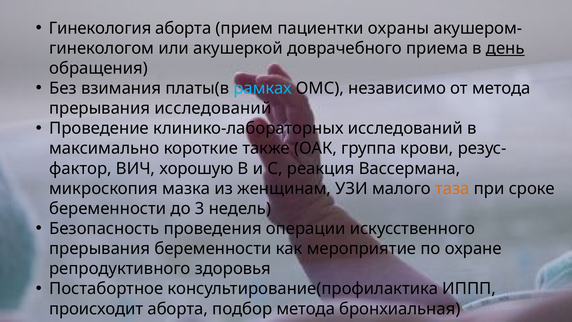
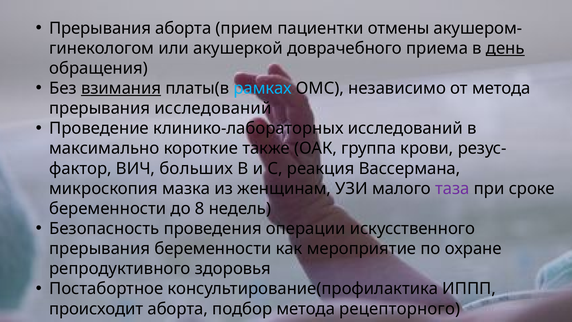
Гинекология: Гинекология -> Прерывания (100, 28)
охраны: охраны -> отмены (399, 28)
взимания underline: none -> present (121, 88)
хорошую: хорошую -> больших (196, 168)
таза colour: orange -> purple (452, 188)
3: 3 -> 8 (200, 208)
бронхиальная: бронхиальная -> рецепторного (400, 309)
